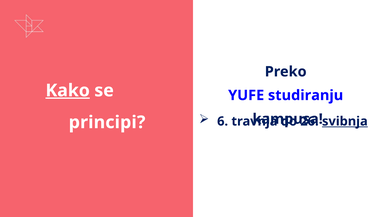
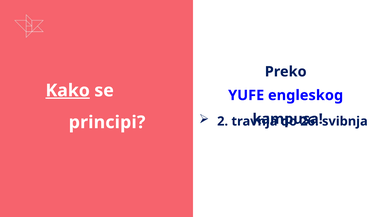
studiranju: studiranju -> engleskog (306, 95)
6: 6 -> 2 (223, 121)
svibnja underline: present -> none (345, 121)
